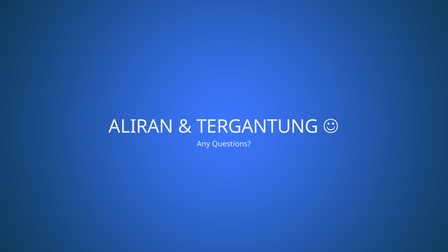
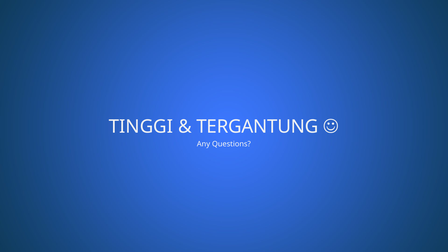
ALIRAN: ALIRAN -> TINGGI (141, 127)
